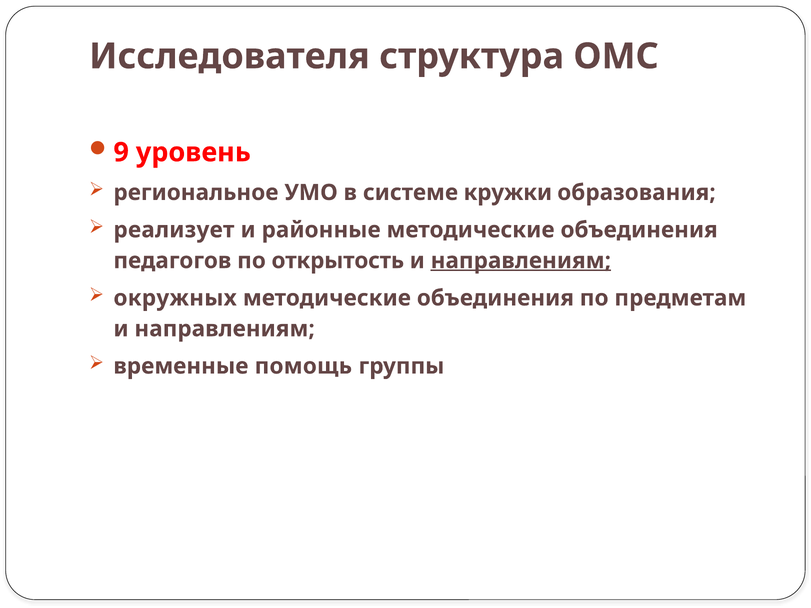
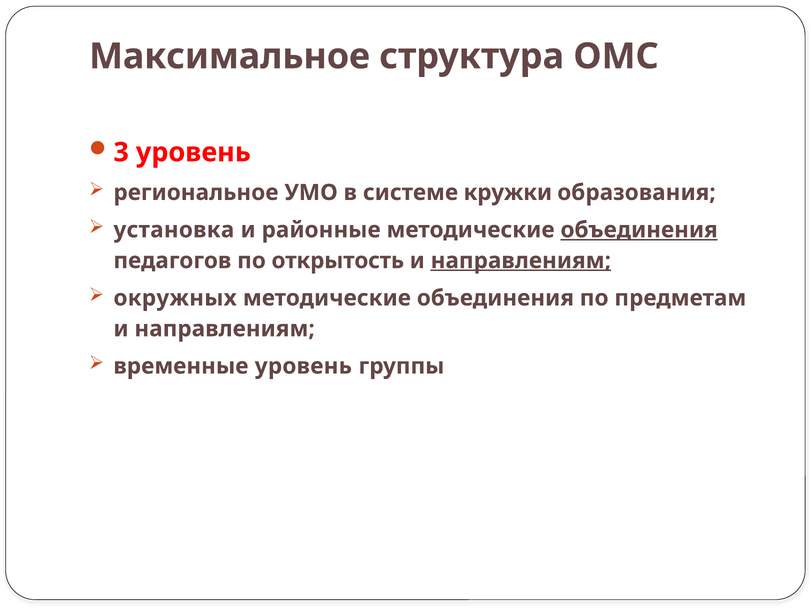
Исследователя: Исследователя -> Максимальное (230, 56)
9: 9 -> 3 (121, 152)
реализует: реализует -> установка (174, 230)
объединения underline: none -> present (639, 230)
временные помощь: помощь -> уровень (303, 366)
